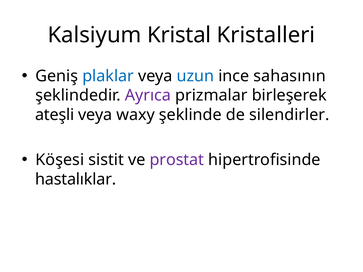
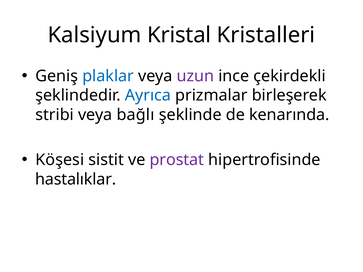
uzun colour: blue -> purple (195, 76)
sahasının: sahasının -> çekirdekli (290, 76)
Ayrıca colour: purple -> blue (148, 96)
ateşli: ateşli -> stribi (55, 115)
waxy: waxy -> bağlı (136, 115)
silendirler: silendirler -> kenarında (289, 115)
